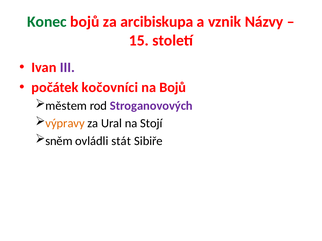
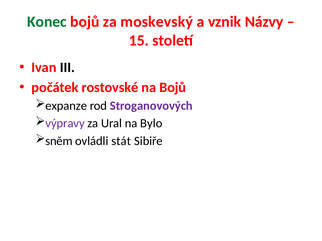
arcibiskupa: arcibiskupa -> moskevský (157, 22)
III colour: purple -> black (67, 68)
kočovníci: kočovníci -> rostovské (110, 88)
městem: městem -> expanze (66, 106)
výpravy colour: orange -> purple (65, 124)
Stojí: Stojí -> Bylo (151, 124)
